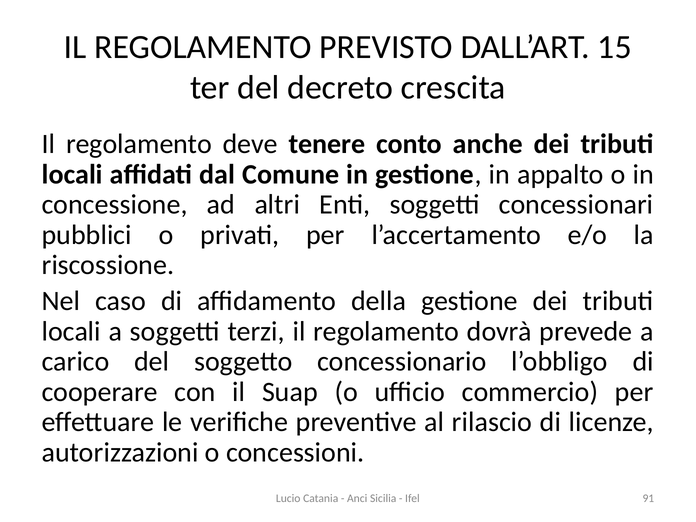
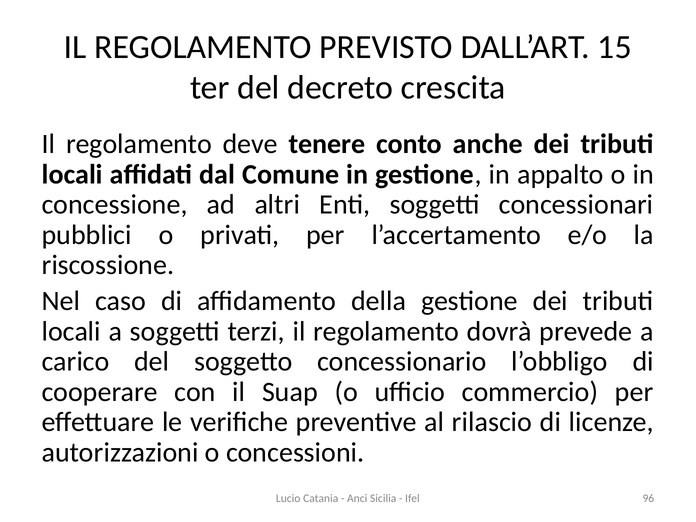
91: 91 -> 96 (648, 498)
